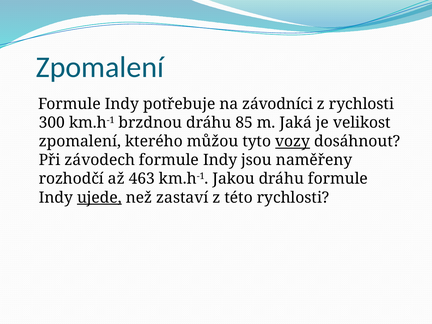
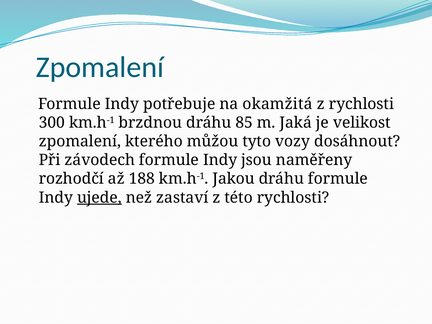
závodníci: závodníci -> okamžitá (278, 104)
vozy underline: present -> none (293, 141)
463: 463 -> 188 (142, 179)
